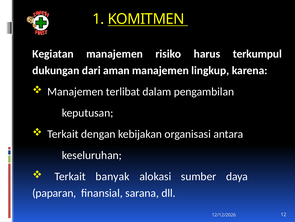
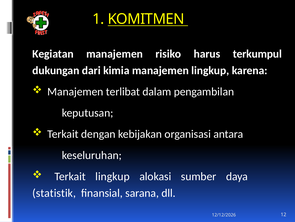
aman: aman -> kimia (116, 70)
Terkait banyak: banyak -> lingkup (113, 176)
paparan: paparan -> statistik (54, 192)
